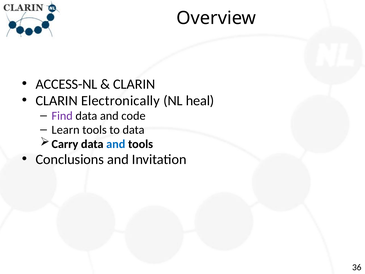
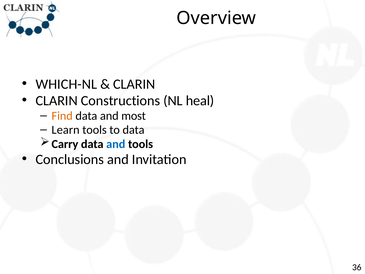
ACCESS-NL: ACCESS-NL -> WHICH-NL (66, 84)
Electronically: Electronically -> Constructions (120, 101)
Find colour: purple -> orange (62, 116)
code: code -> most (134, 116)
